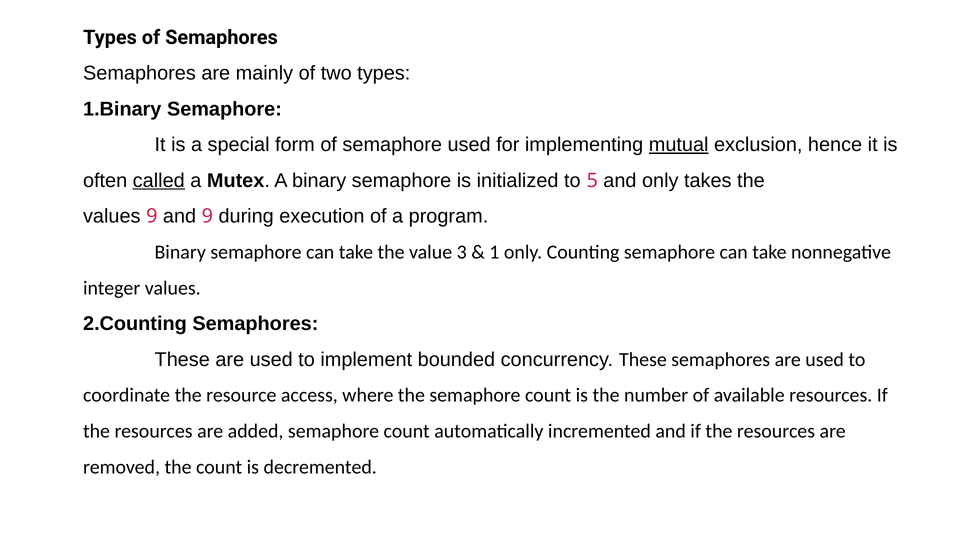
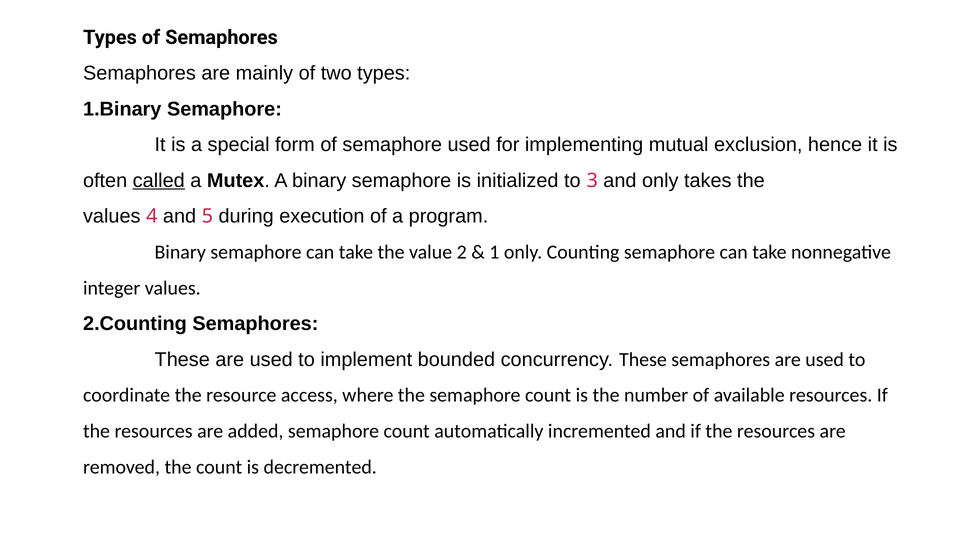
mutual underline: present -> none (679, 145)
5: 5 -> 3 (592, 180)
values 9: 9 -> 4 (152, 216)
and 9: 9 -> 5 (207, 216)
3: 3 -> 2 (462, 252)
